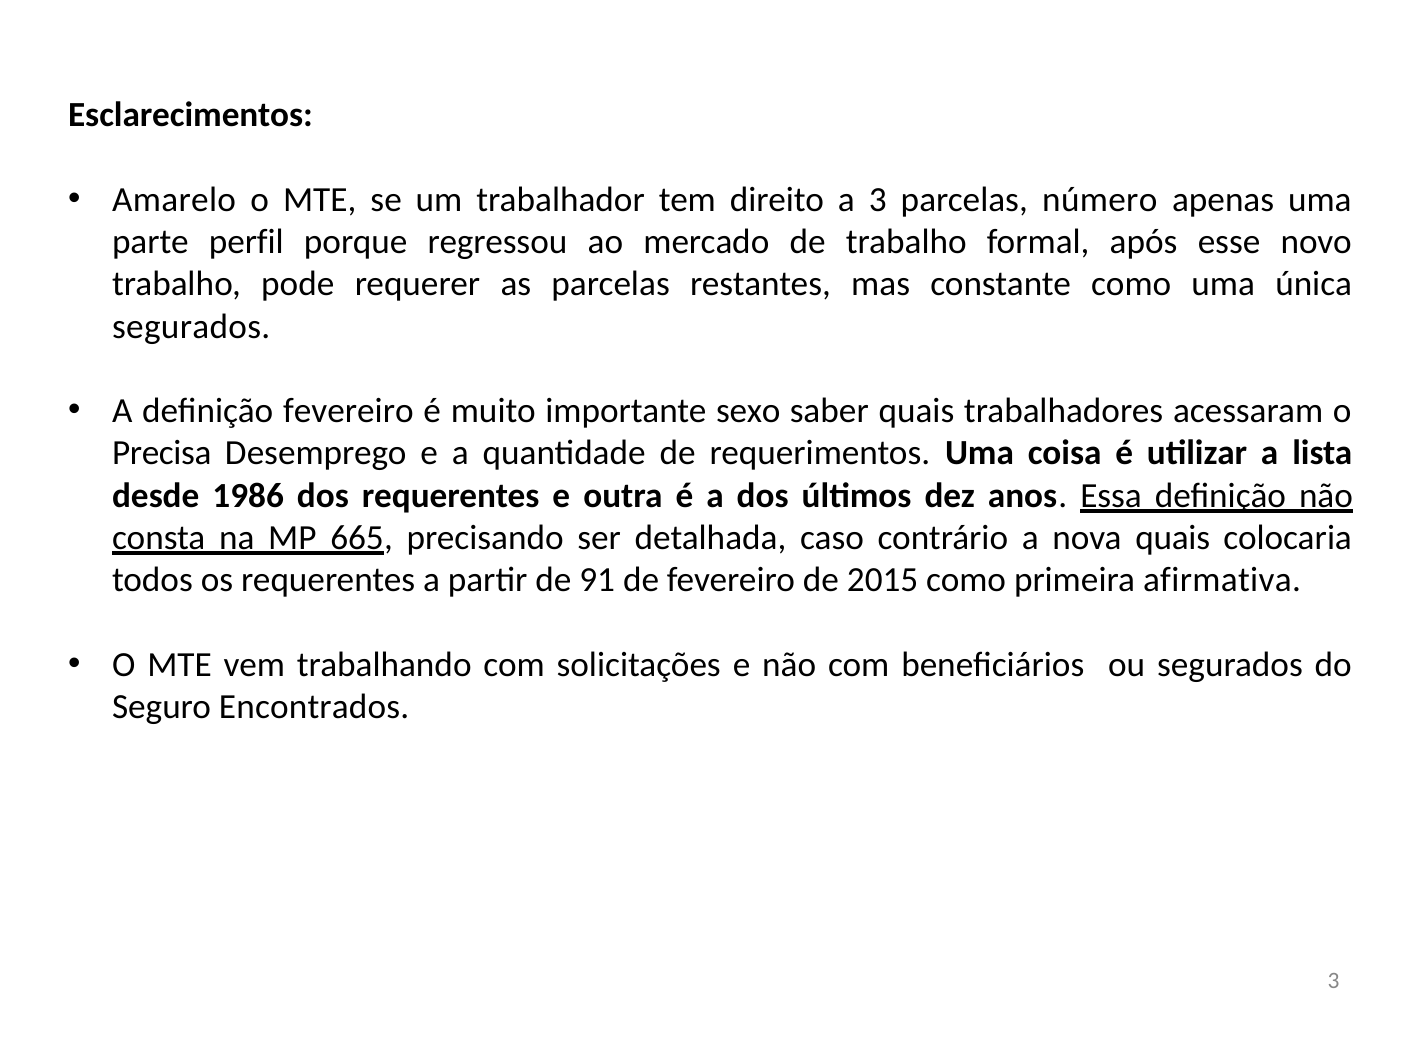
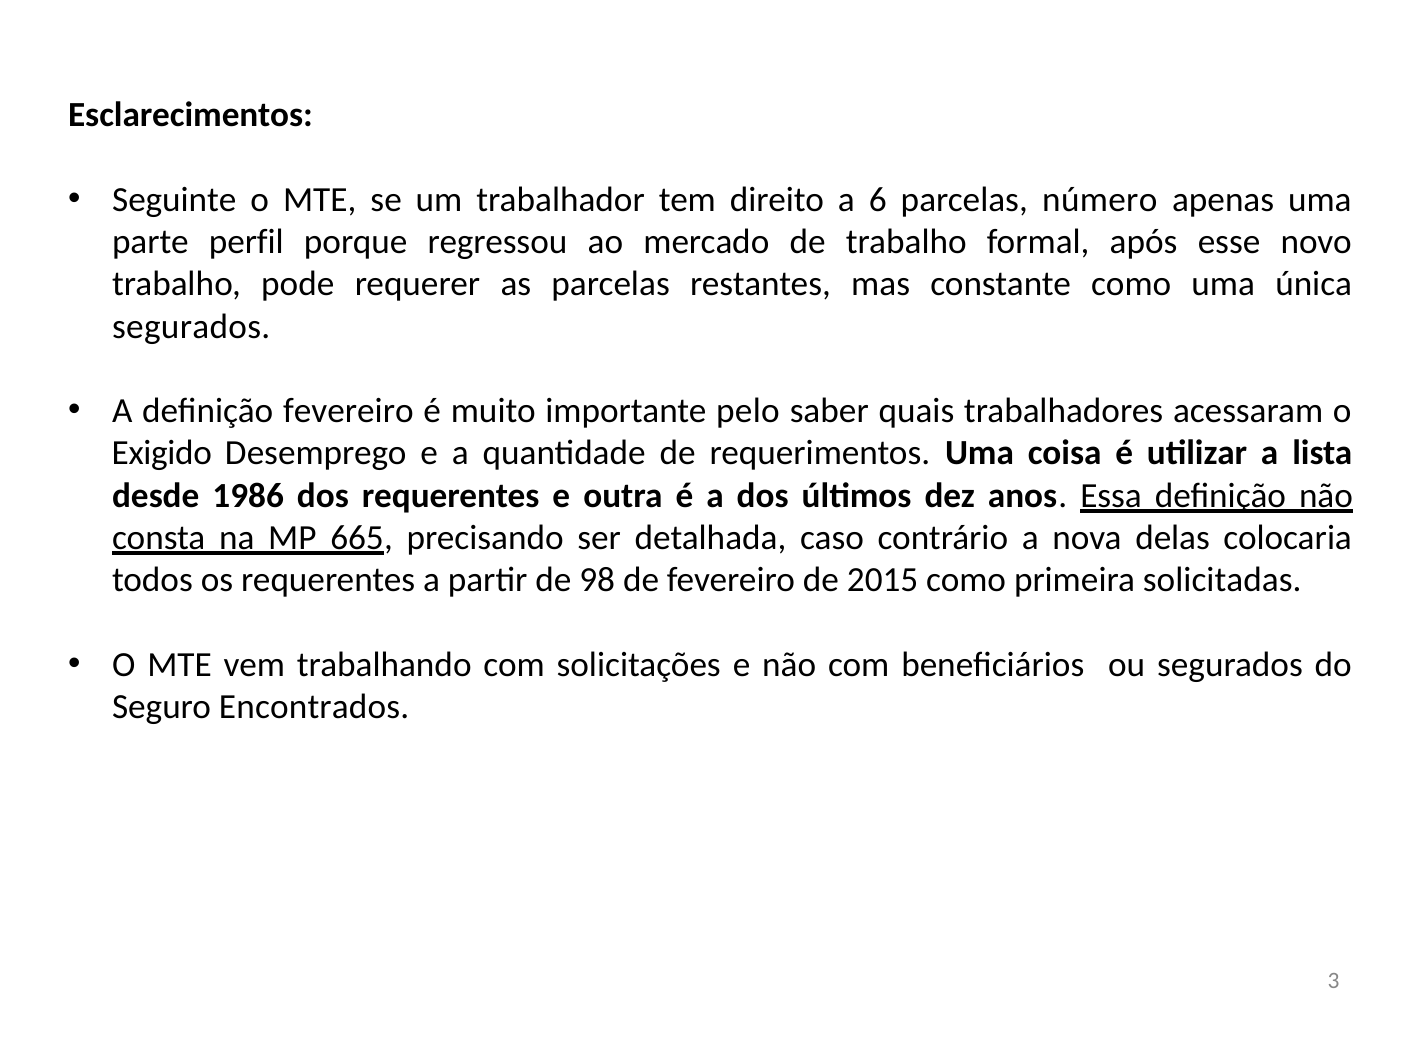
Amarelo: Amarelo -> Seguinte (174, 200)
a 3: 3 -> 6 (878, 200)
sexo: sexo -> pelo (748, 411)
Precisa: Precisa -> Exigido (162, 454)
nova quais: quais -> delas (1173, 538)
91: 91 -> 98 (597, 580)
afirmativa: afirmativa -> solicitadas (1222, 580)
